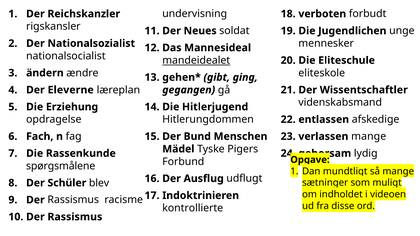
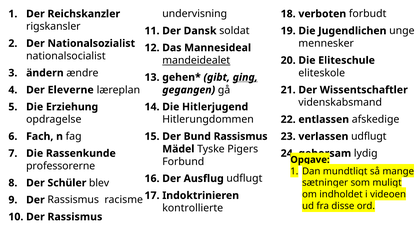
Neues: Neues -> Dansk (200, 31)
ging underline: none -> present (245, 77)
Bund Menschen: Menschen -> Rassismus (241, 137)
verlassen mange: mange -> udflugt (369, 137)
spørgsmålene: spørgsmålene -> professorerne (61, 166)
